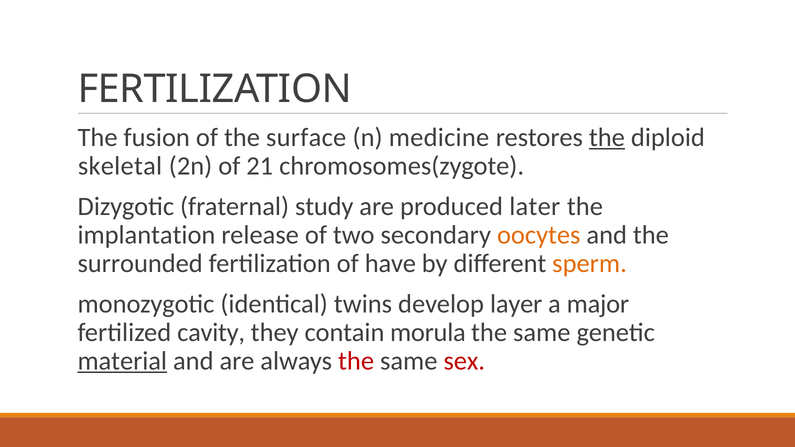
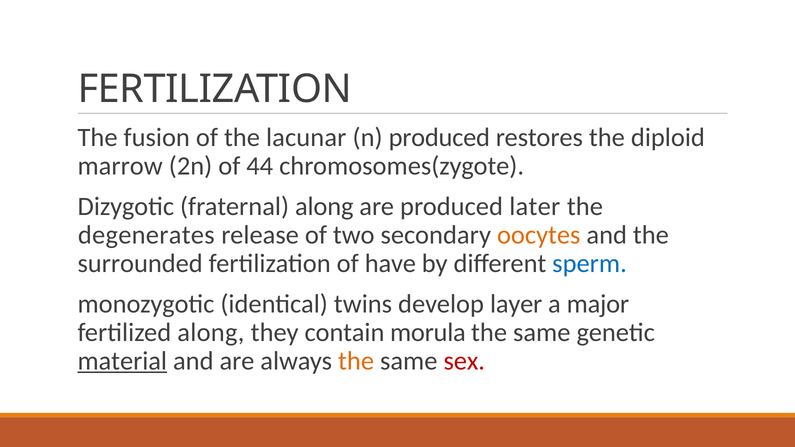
surface: surface -> lacunar (306, 137)
n medicine: medicine -> produced (439, 137)
the underline: present -> none (607, 137)
skeletal: skeletal -> marrow (120, 166)
21: 21 -> 44 (260, 166)
fraternal study: study -> along (324, 206)
implantation: implantation -> degenerates (146, 235)
sperm colour: orange -> blue (590, 264)
fertilized cavity: cavity -> along (211, 333)
the colour: red -> orange (356, 361)
